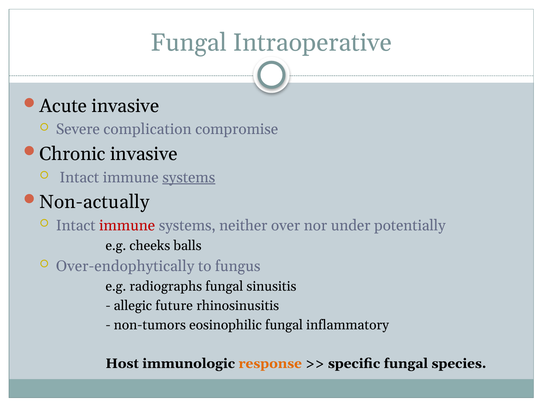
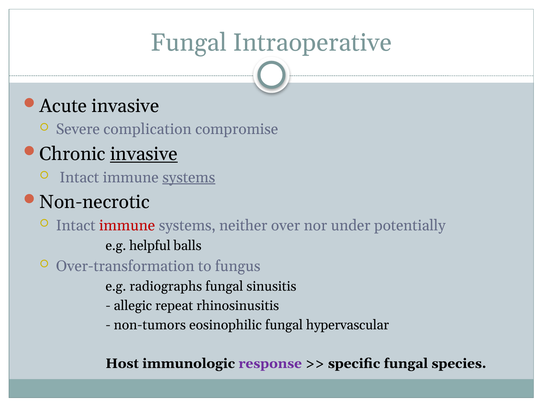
invasive underline: none -> present (144, 154)
Non-actually: Non-actually -> Non-necrotic (95, 202)
cheeks: cheeks -> helpful (150, 246)
Over-endophytically: Over-endophytically -> Over-transformation (125, 266)
future: future -> repeat (174, 306)
inflammatory: inflammatory -> hypervascular (348, 325)
response colour: orange -> purple (270, 364)
